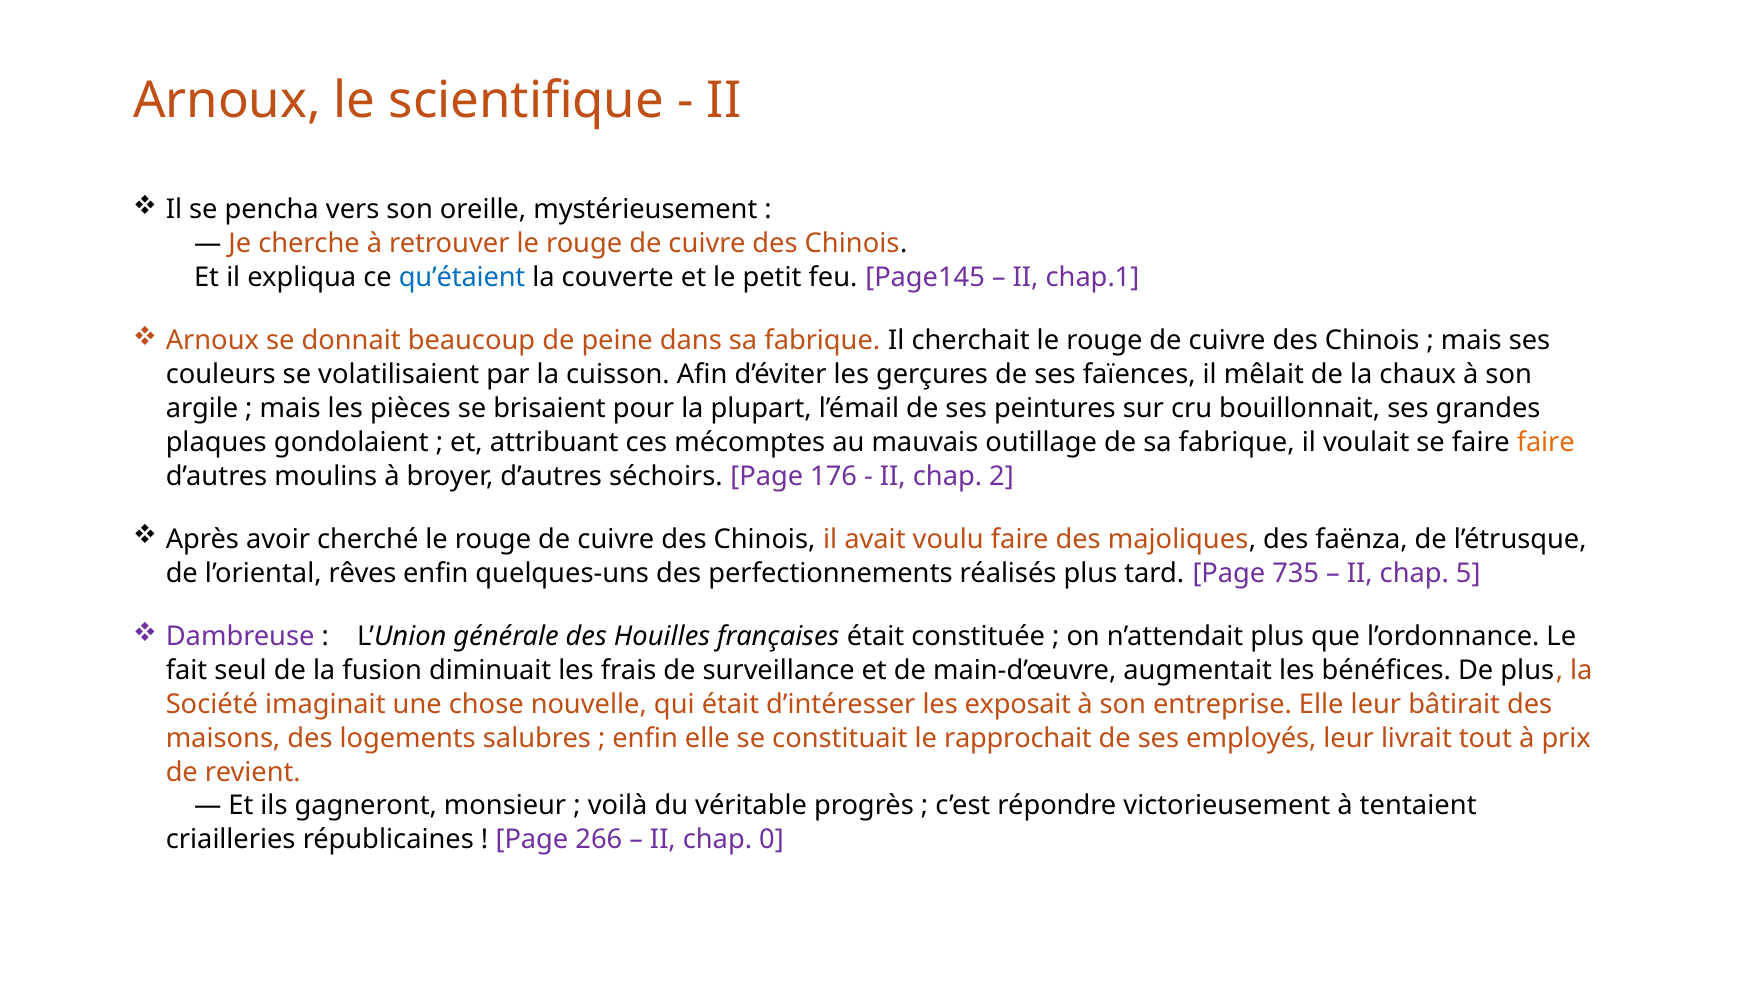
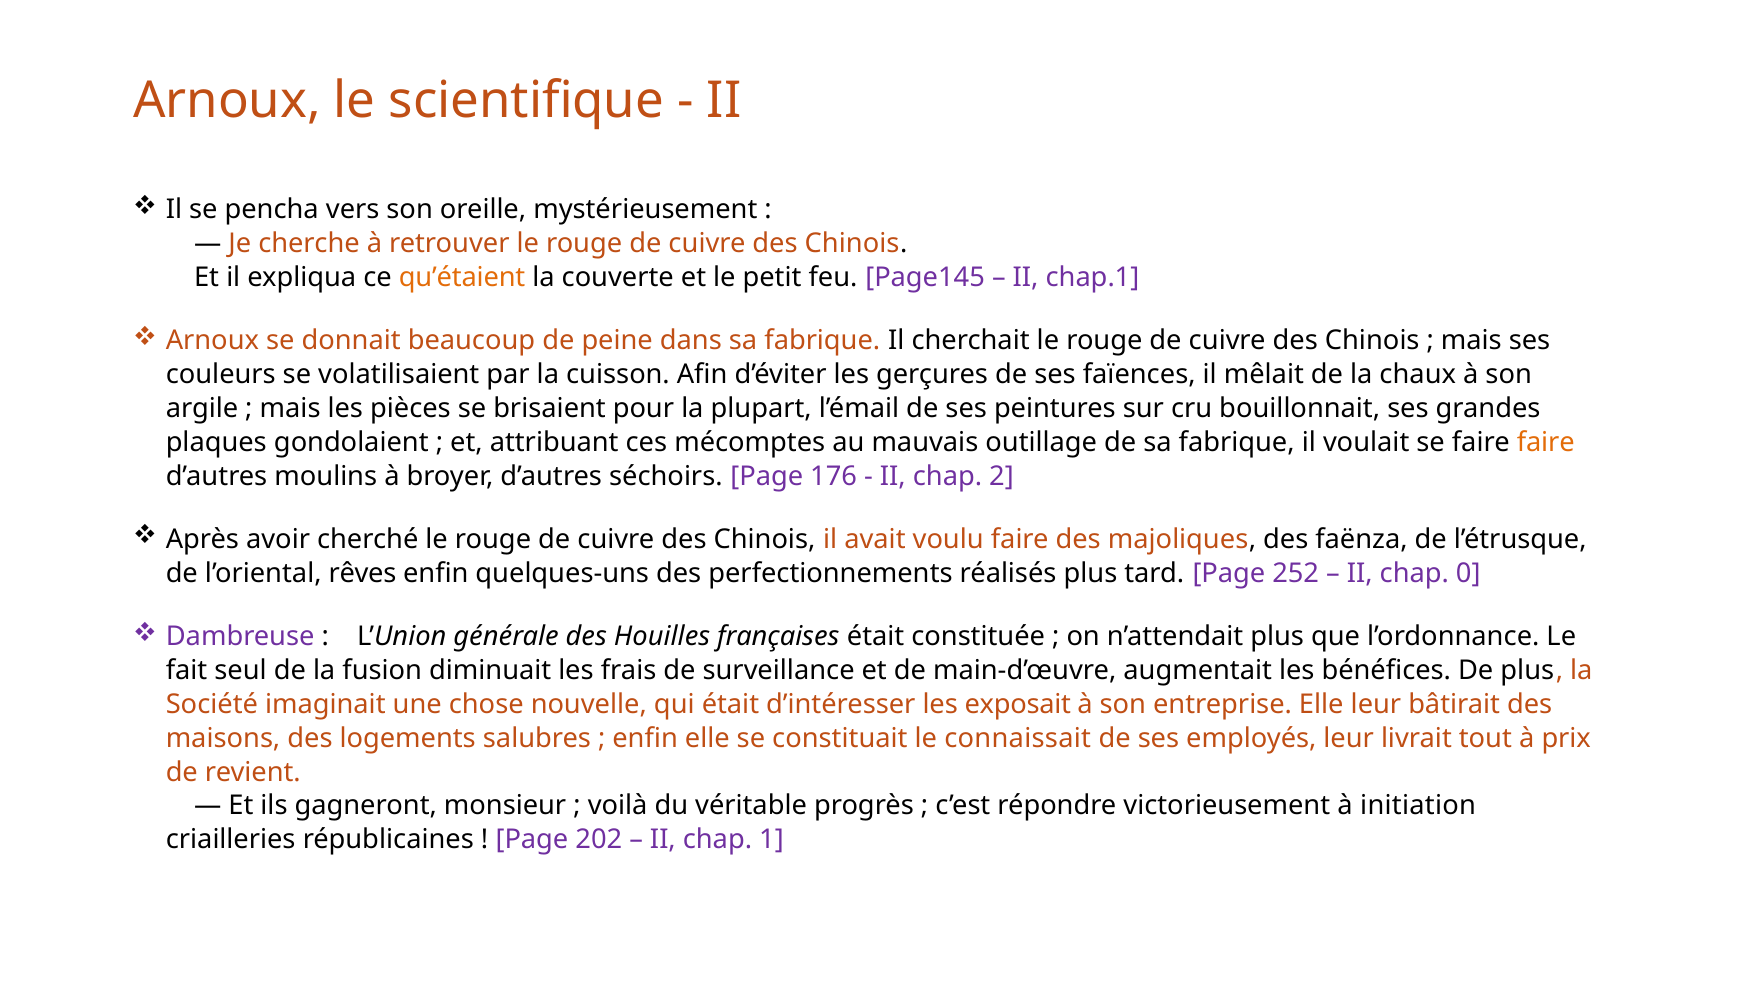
qu’étaient colour: blue -> orange (462, 278)
735: 735 -> 252 (1296, 573)
5: 5 -> 0 (1468, 573)
rapprochait: rapprochait -> connaissait (1018, 738)
tentaient: tentaient -> initiation (1418, 806)
266: 266 -> 202 (599, 840)
0: 0 -> 1 (771, 840)
